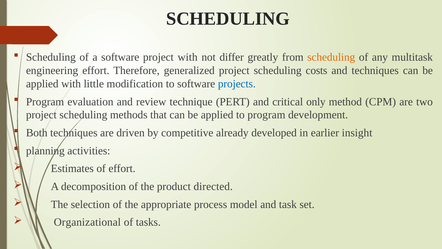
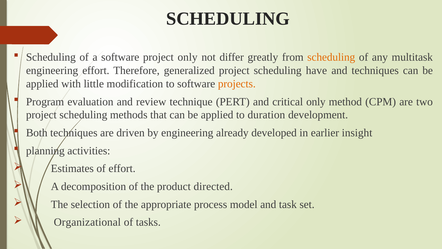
project with: with -> only (188, 57)
costs: costs -> have (316, 70)
projects colour: blue -> orange (237, 84)
to program: program -> duration (266, 115)
by competitive: competitive -> engineering (187, 133)
